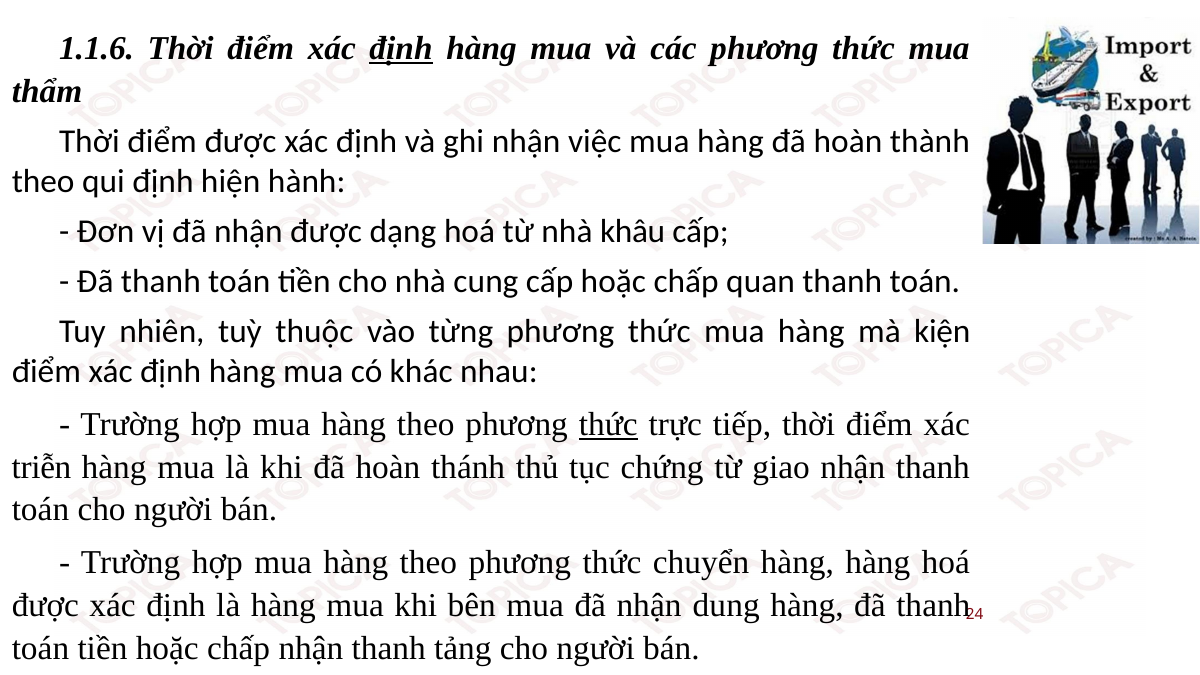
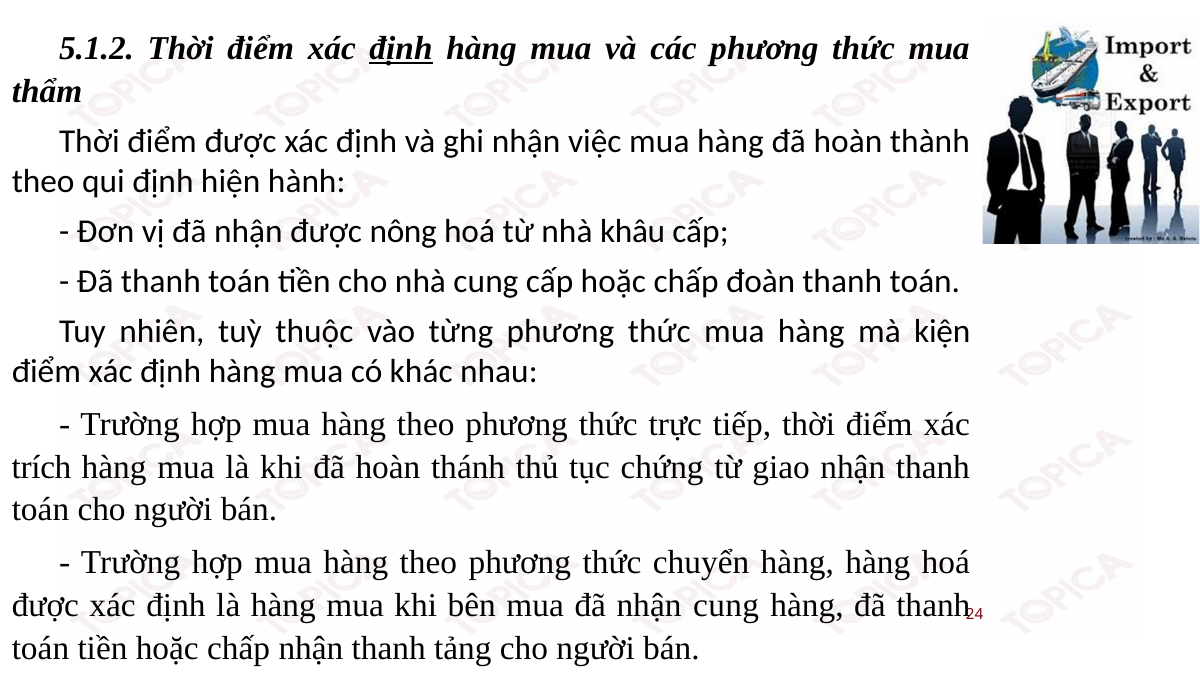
1.1.6: 1.1.6 -> 5.1.2 (97, 49)
dạng: dạng -> nông (403, 231)
quan: quan -> đoàn (761, 282)
thức underline: present -> none (608, 424)
triễn: triễn -> trích (42, 467)
nhận dung: dung -> cung (726, 606)
